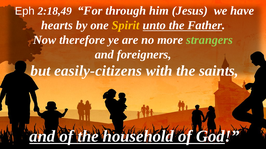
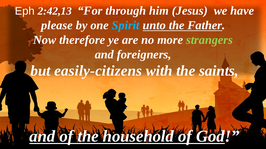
2:18,49: 2:18,49 -> 2:42,13 (55, 11)
hearts: hearts -> please (57, 25)
Spirit colour: yellow -> light blue (126, 25)
